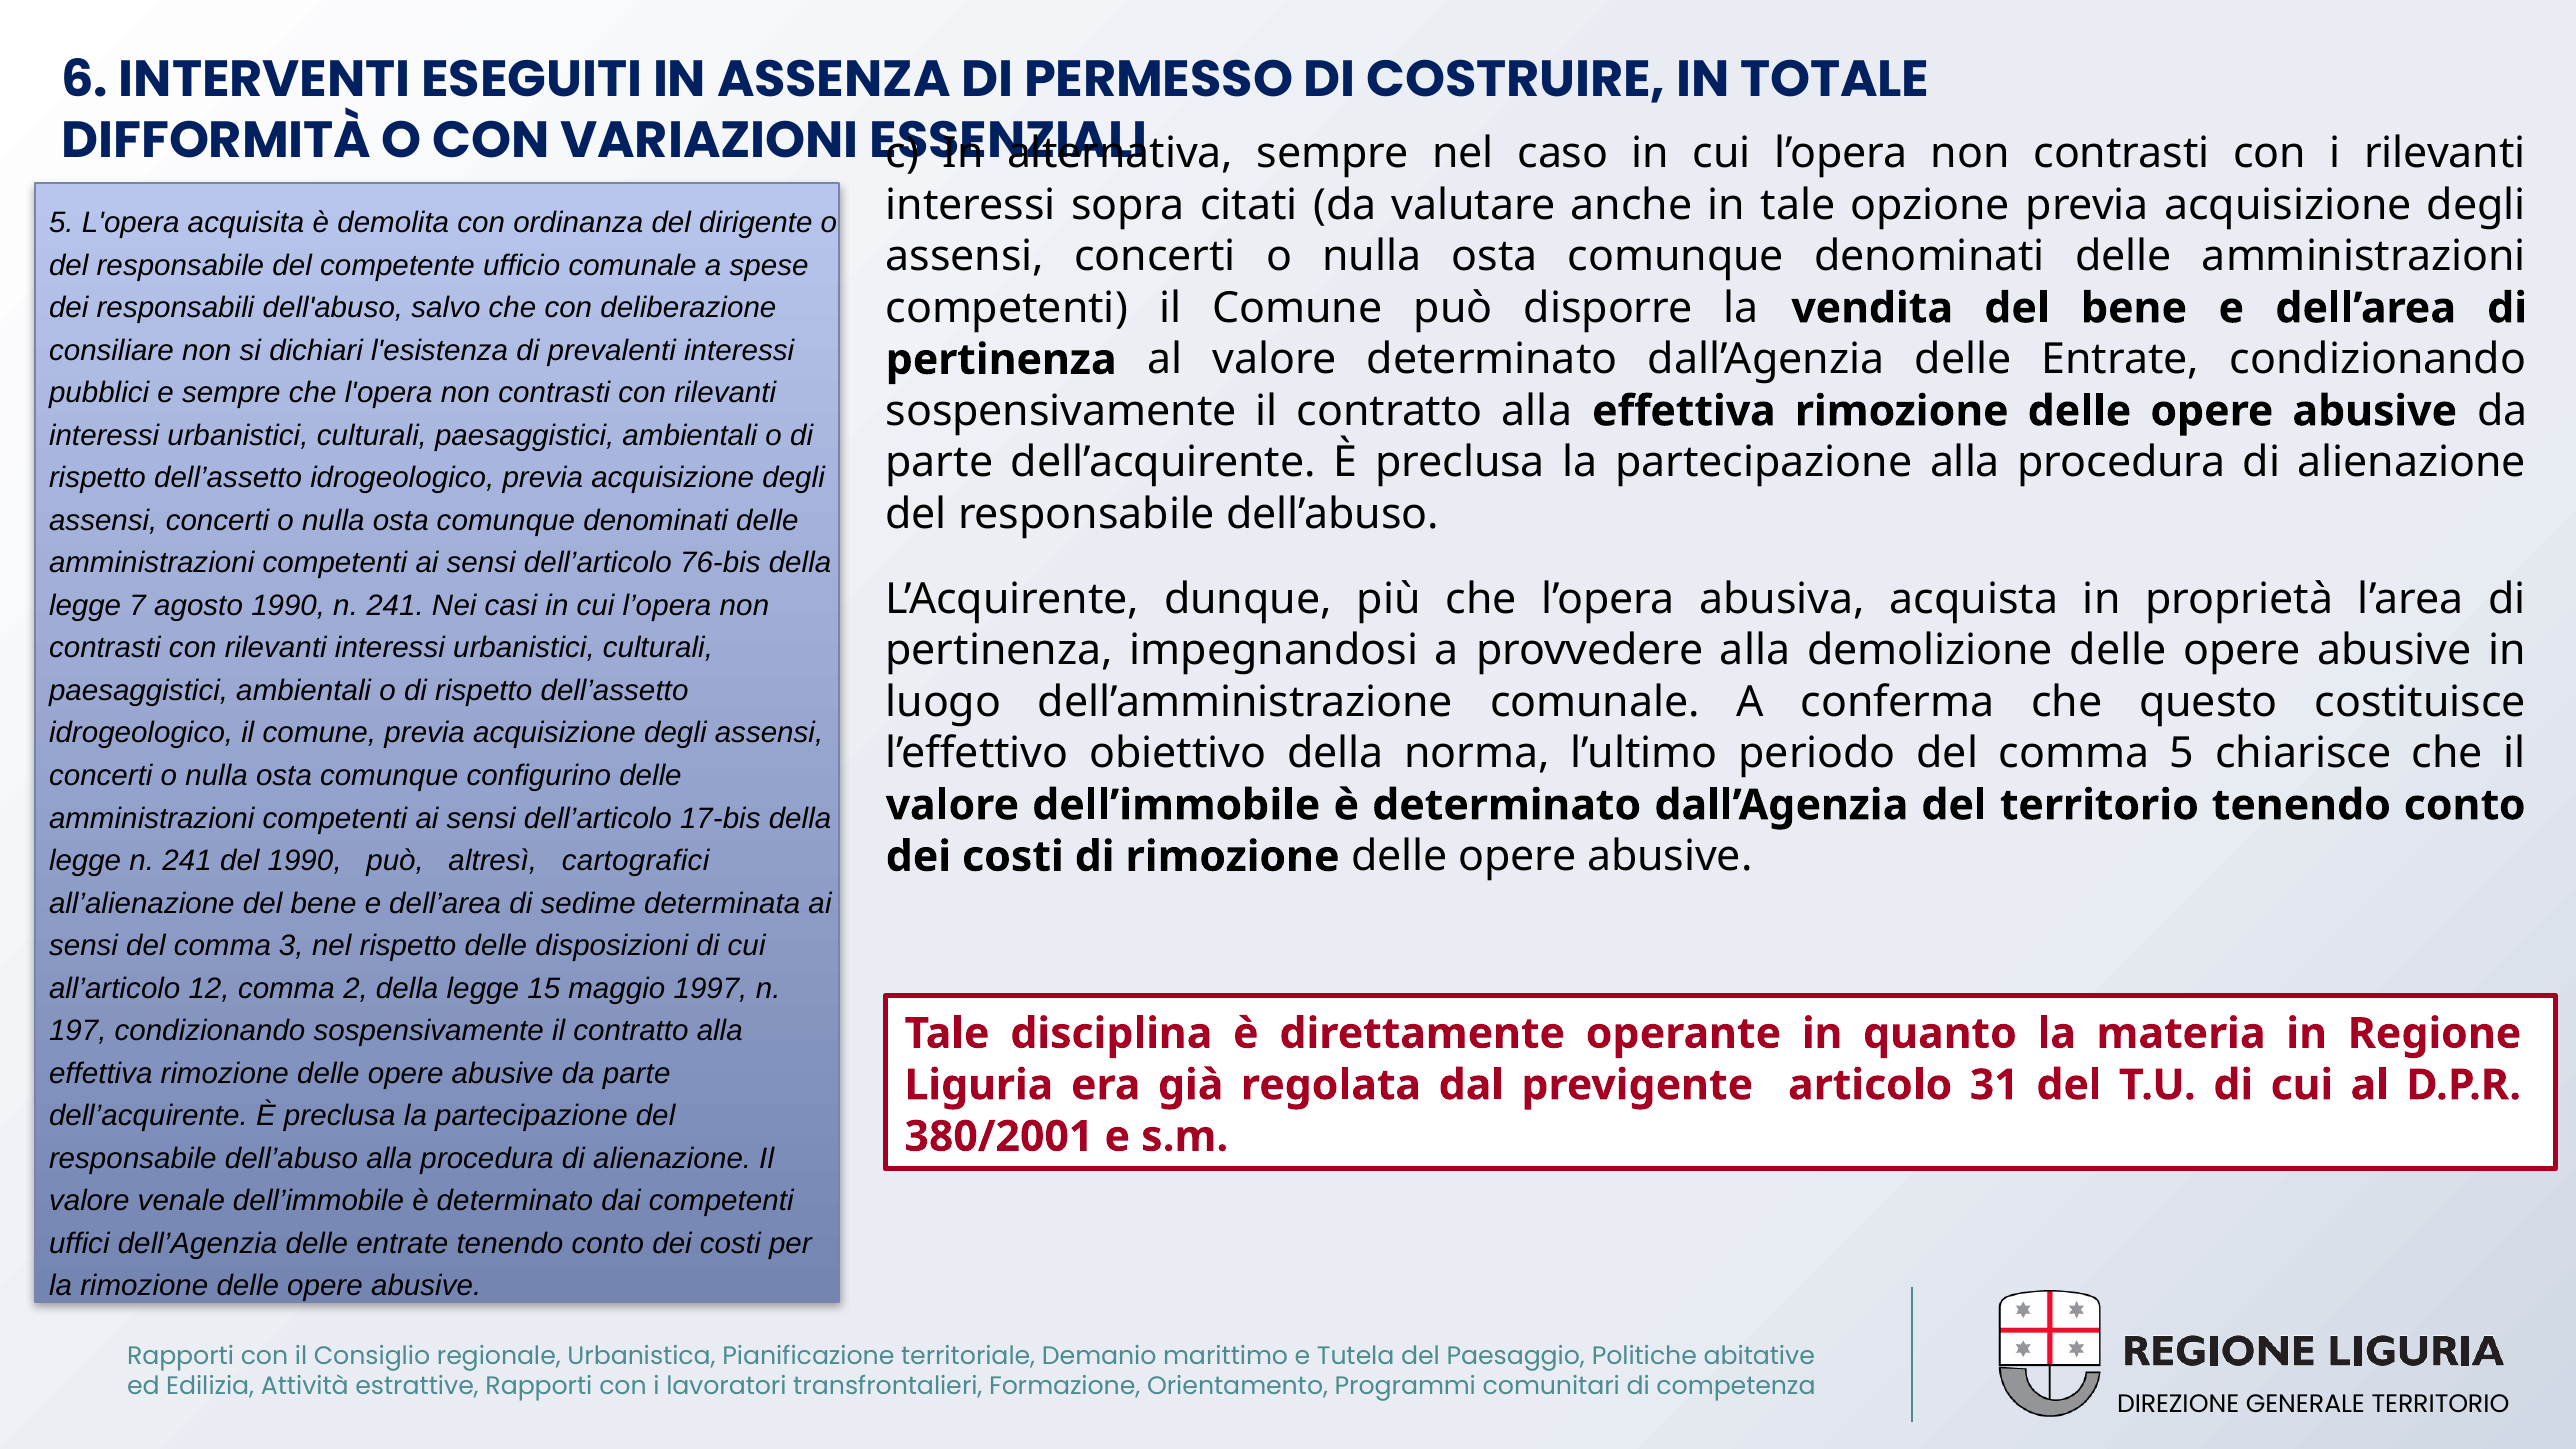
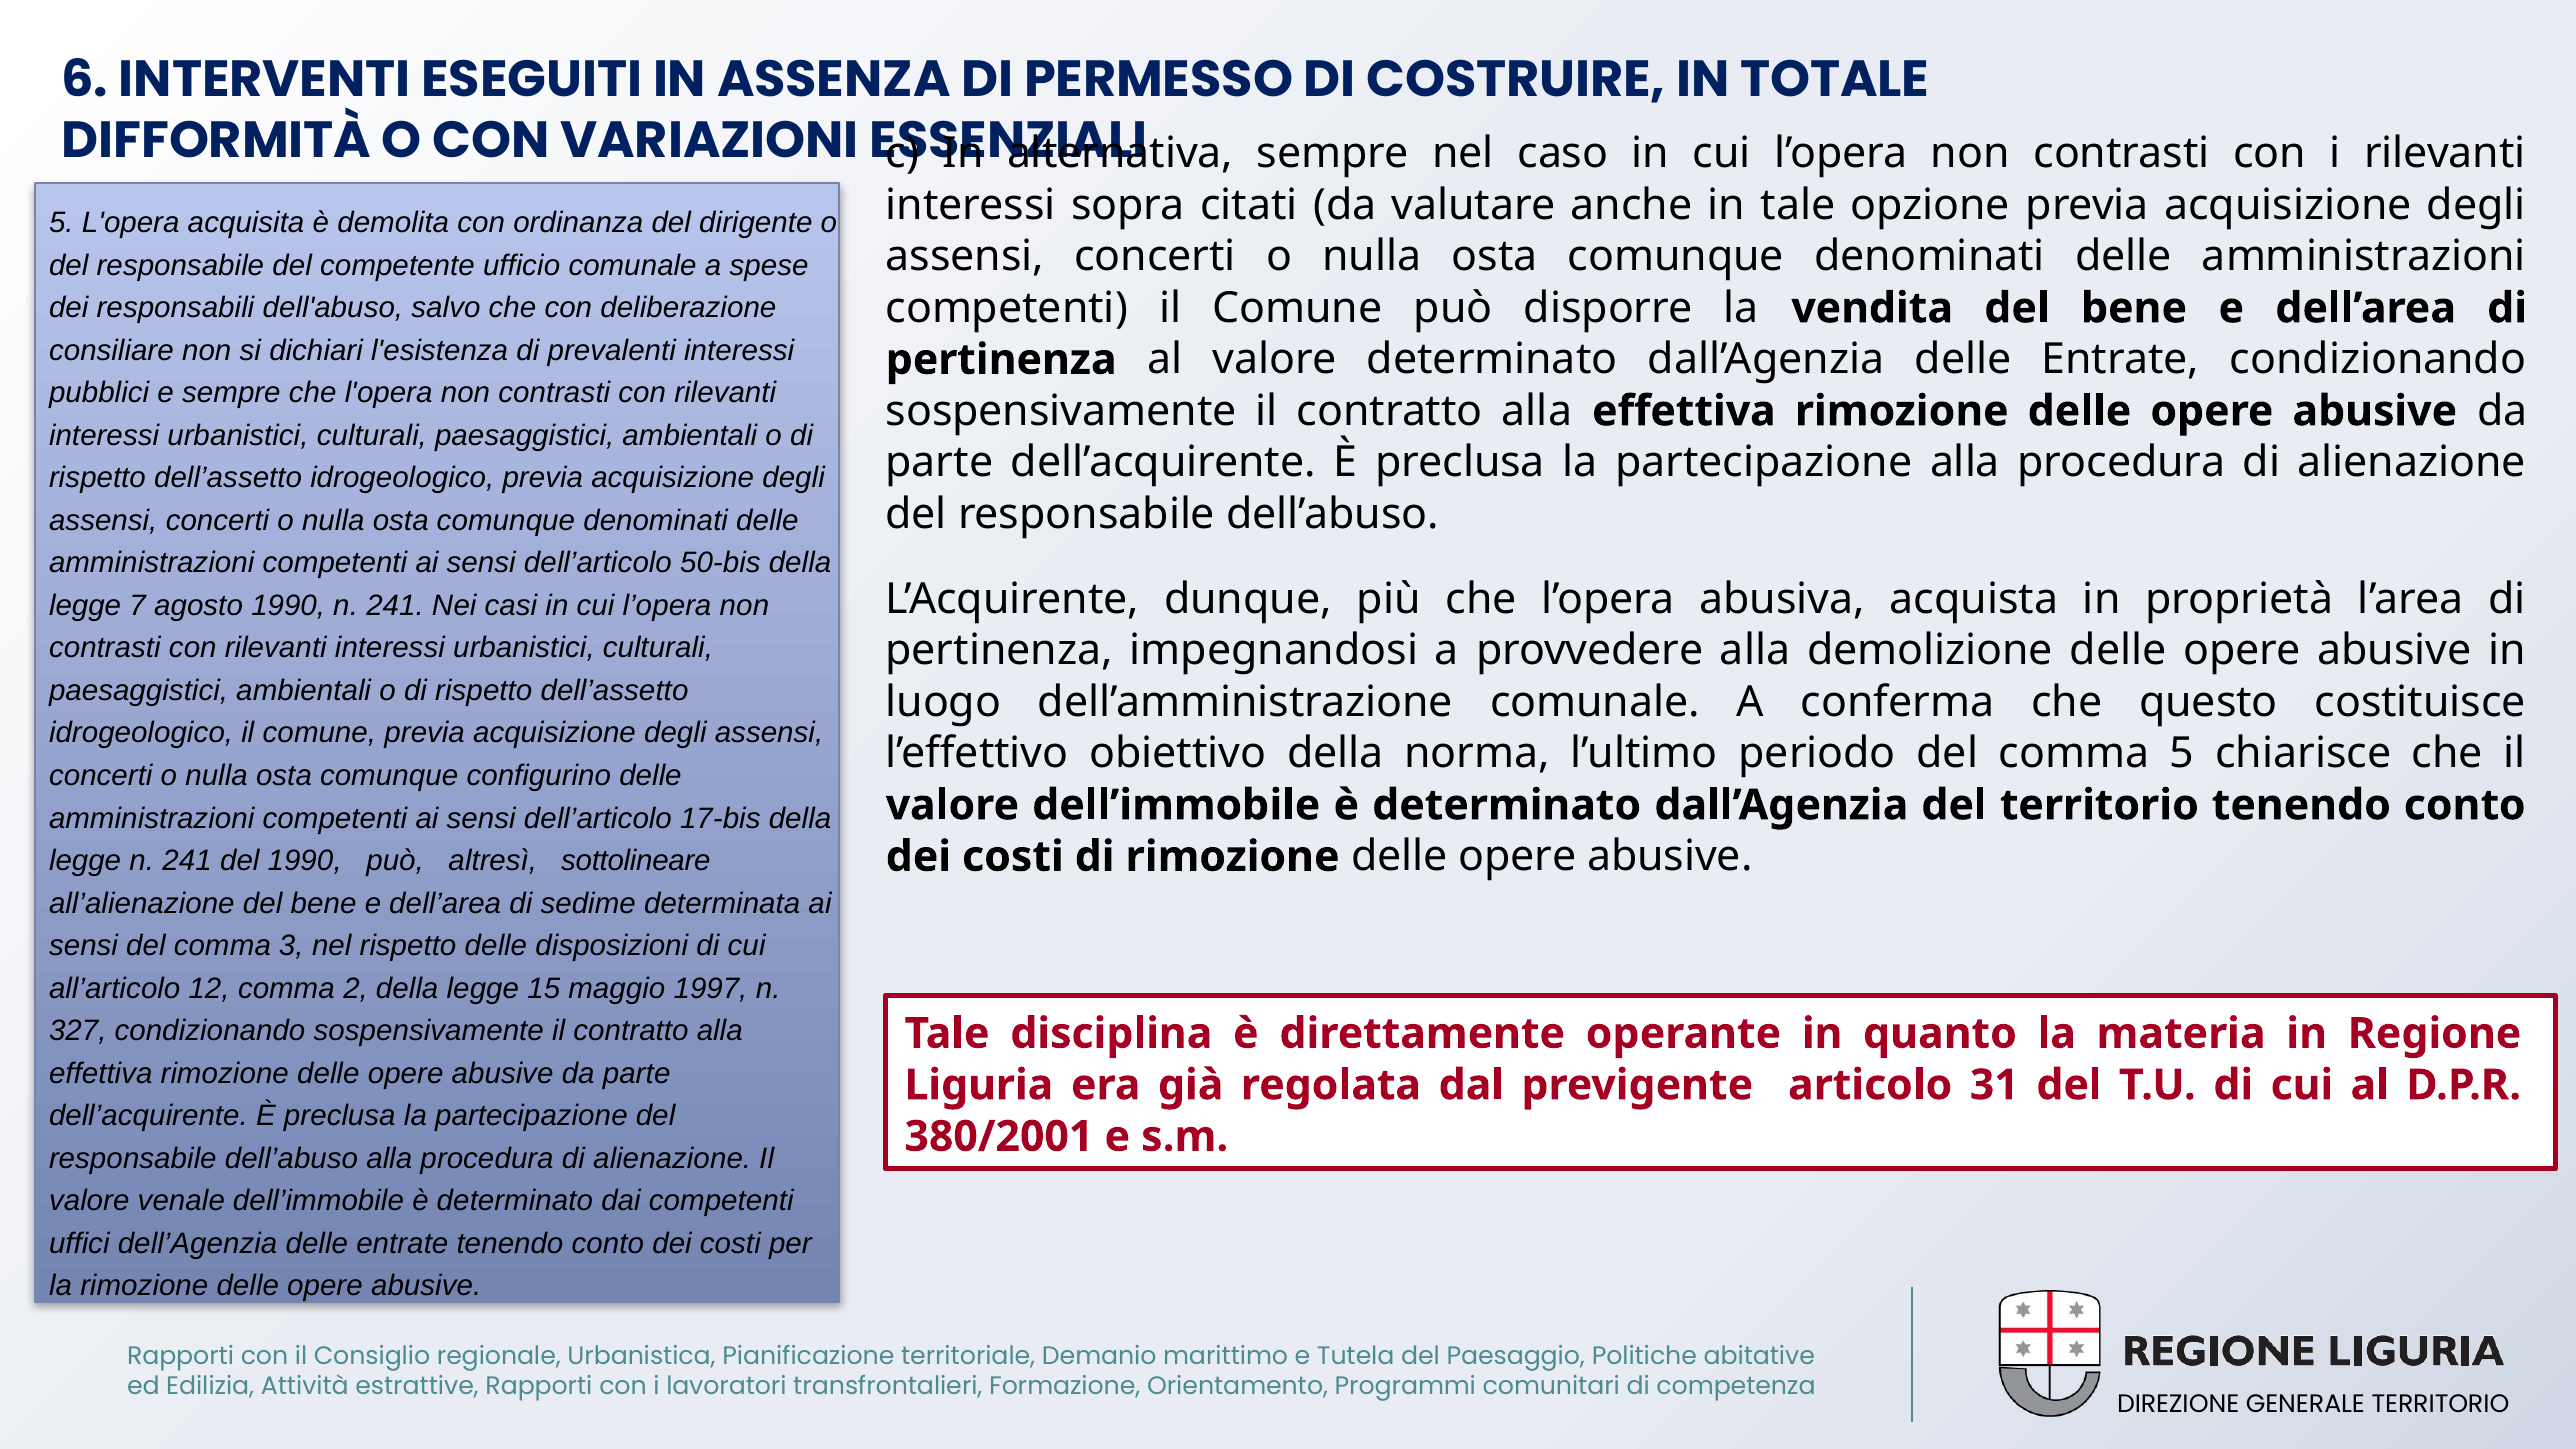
76-bis: 76-bis -> 50-bis (720, 563)
cartografici: cartografici -> sottolineare (636, 861)
197: 197 -> 327 (78, 1031)
